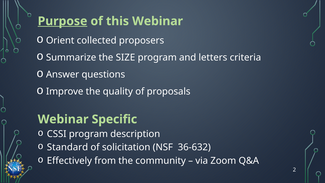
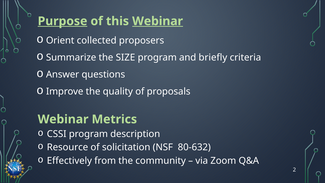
Webinar underline: none -> present (158, 21)
letters: letters -> briefly (213, 57)
Specific: Specific -> Metrics (114, 119)
Standard: Standard -> Resource (67, 147)
36-632: 36-632 -> 80-632 (194, 147)
